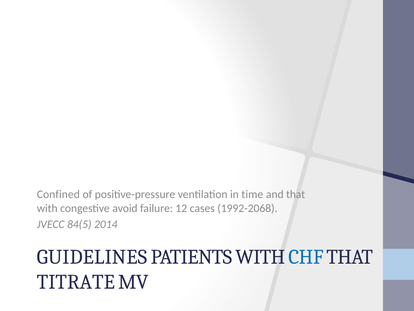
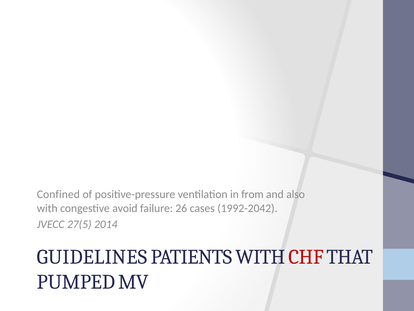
time: time -> from (252, 194)
and that: that -> also (296, 194)
12: 12 -> 26 (181, 208)
1992-2068: 1992-2068 -> 1992-2042 (247, 208)
84(5: 84(5 -> 27(5 (79, 224)
CHF colour: blue -> red (306, 257)
TITRATE: TITRATE -> PUMPED (76, 282)
